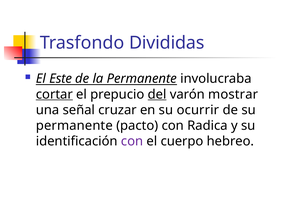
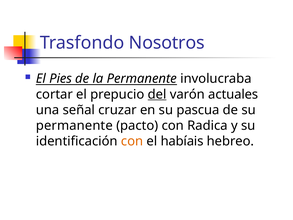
Divididas: Divididas -> Nosotros (167, 43)
Este: Este -> Pies (61, 79)
cortar underline: present -> none (54, 94)
mostrar: mostrar -> actuales (233, 94)
ocurrir: ocurrir -> pascua (198, 110)
con colour: purple -> orange (132, 141)
cuerpo: cuerpo -> habíais (182, 141)
